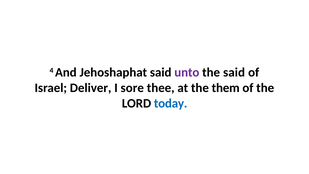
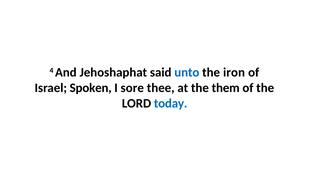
unto colour: purple -> blue (187, 72)
the said: said -> iron (234, 72)
Deliver: Deliver -> Spoken (91, 88)
